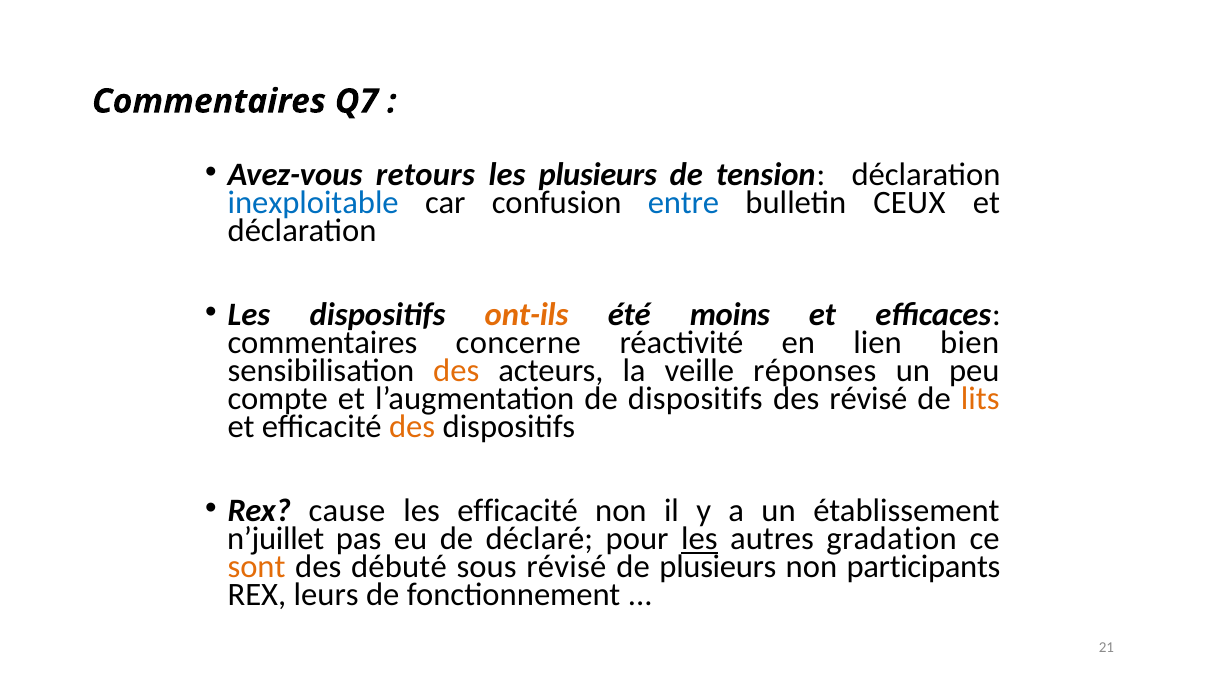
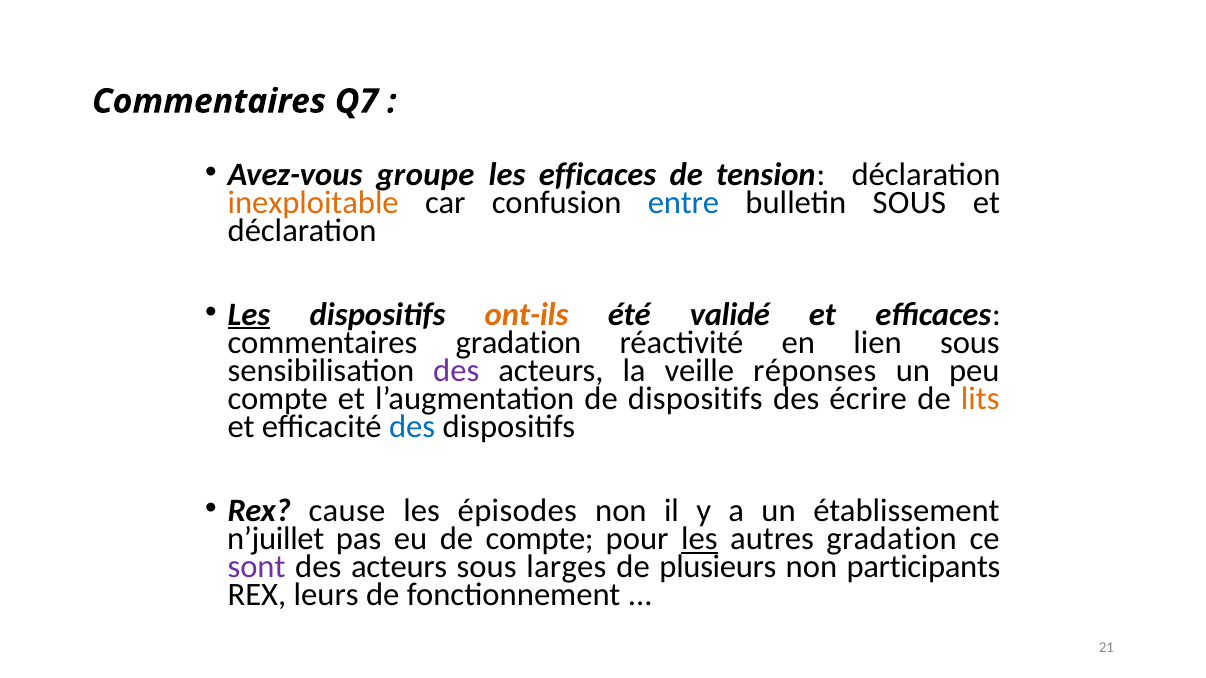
retours: retours -> groupe (425, 175)
les plusieurs: plusieurs -> efficaces (598, 175)
inexploitable colour: blue -> orange (313, 203)
bulletin CEUX: CEUX -> SOUS (909, 203)
Les underline: none -> present (249, 315)
moins: moins -> validé (730, 315)
commentaires concerne: concerne -> gradation (519, 343)
lien bien: bien -> sous (970, 343)
des colour: orange -> purple (456, 371)
des révisé: révisé -> écrire (868, 399)
des colour: orange -> blue (412, 427)
les efficacité: efficacité -> épisodes (517, 511)
de déclaré: déclaré -> compte (540, 539)
sont colour: orange -> purple (257, 567)
débuté: débuté -> acteurs (399, 567)
sous révisé: révisé -> larges (566, 567)
